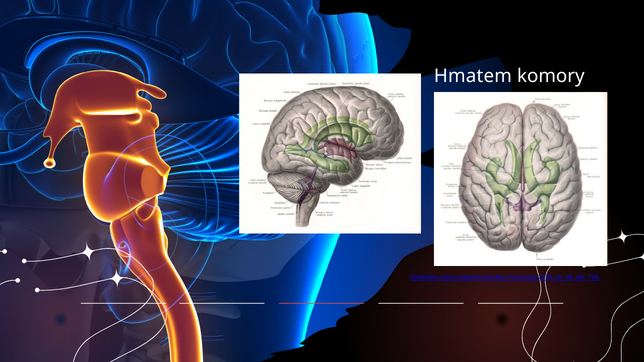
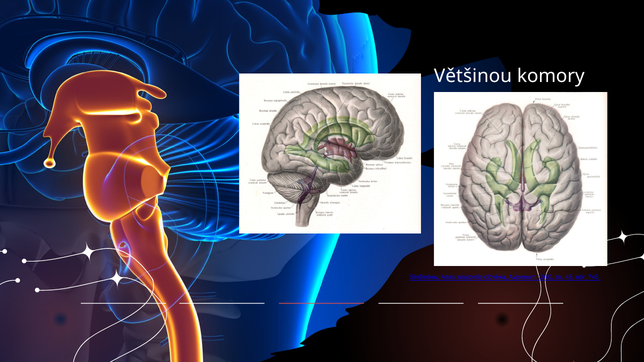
Hmatem: Hmatem -> Většinou (473, 76)
